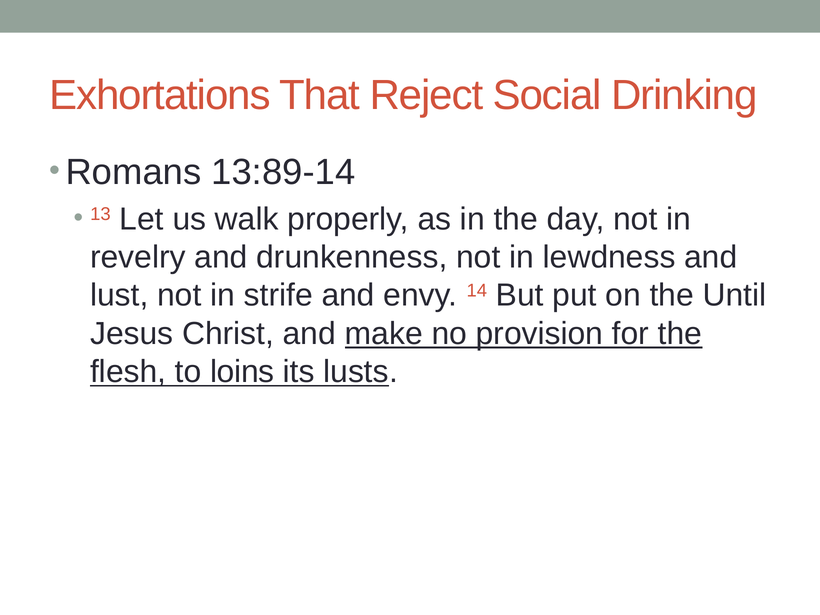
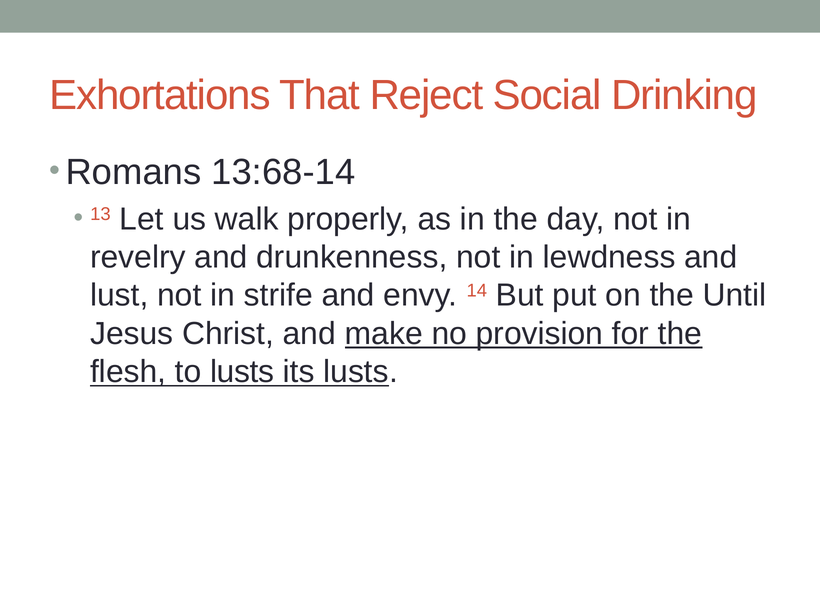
13:89-14: 13:89-14 -> 13:68-14 (283, 172)
to loins: loins -> lusts (242, 372)
